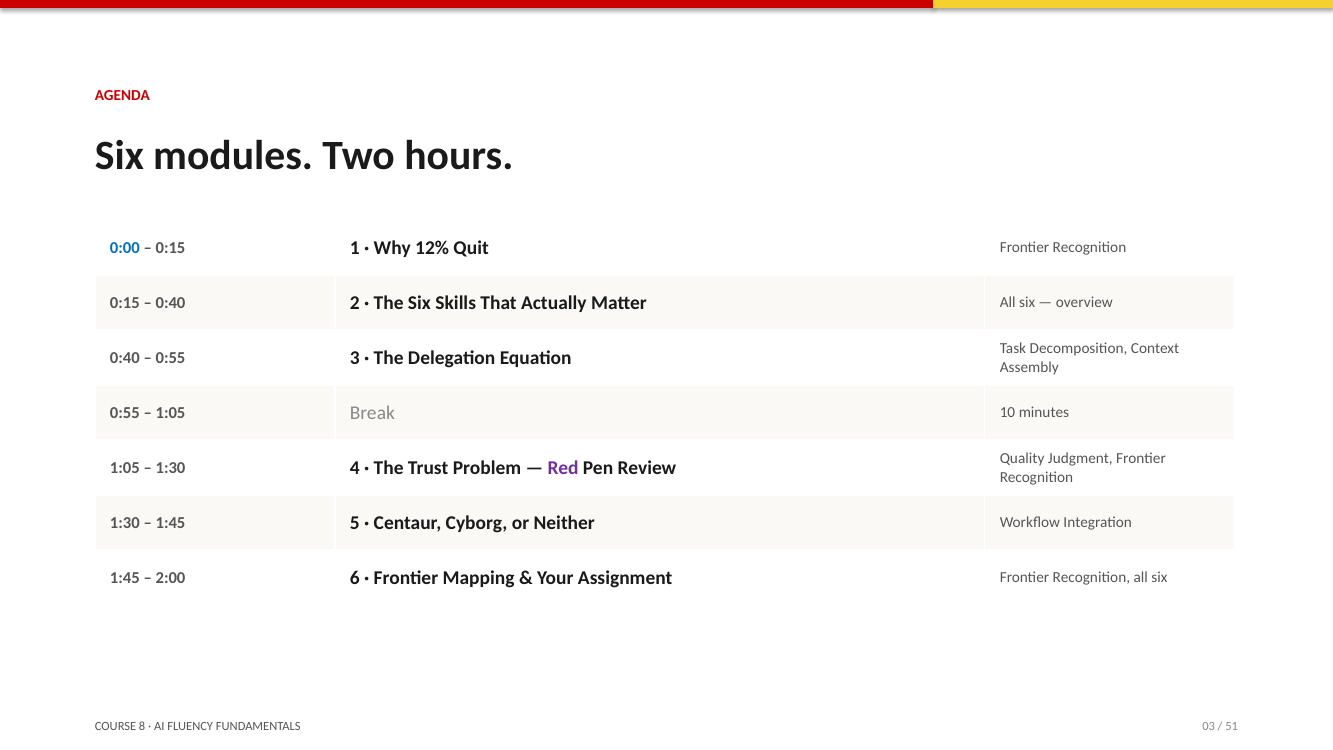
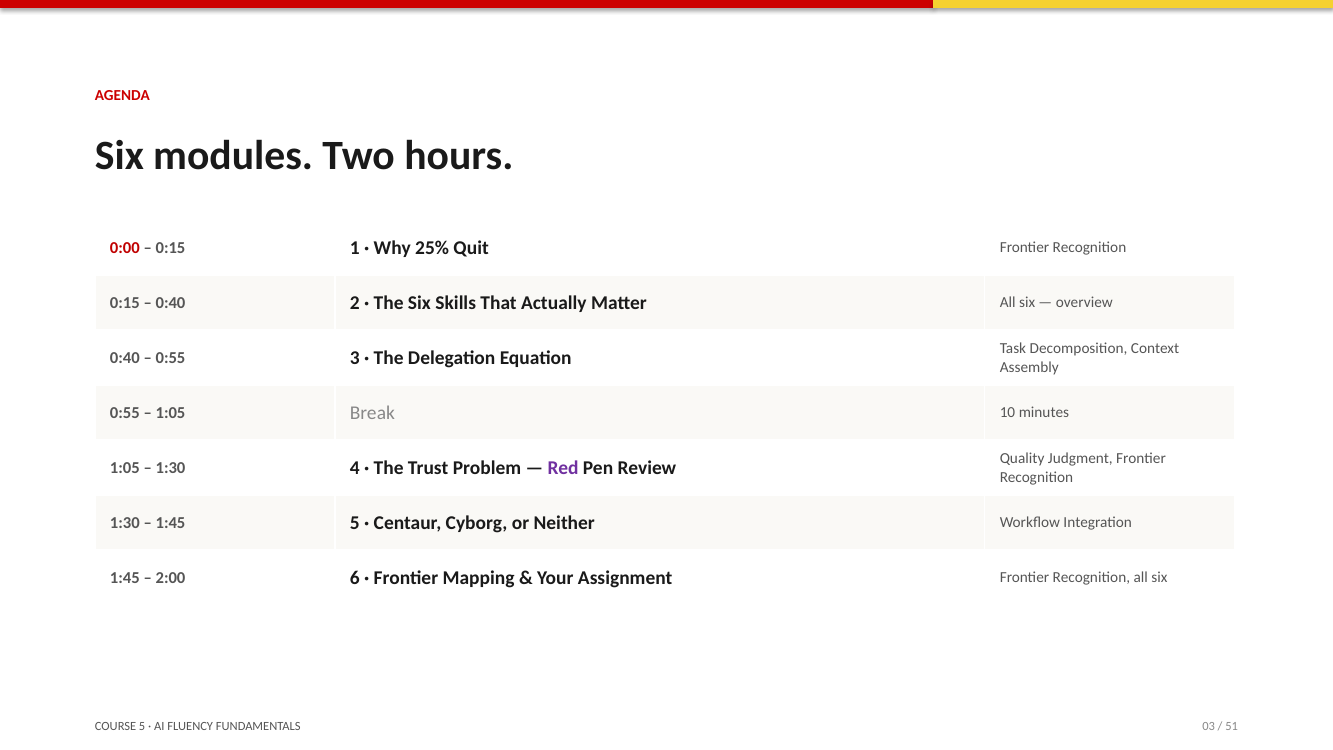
0:00 colour: blue -> red (125, 248)
12%: 12% -> 25% (432, 248)
COURSE 8: 8 -> 5 (142, 726)
